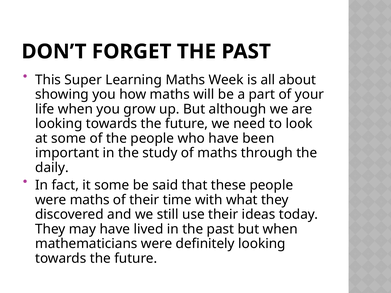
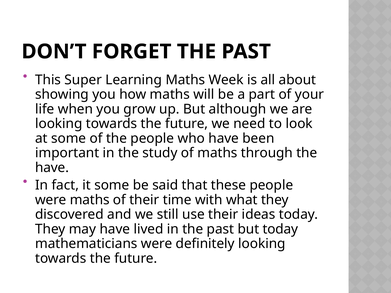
daily: daily -> have (52, 168)
but when: when -> today (280, 229)
